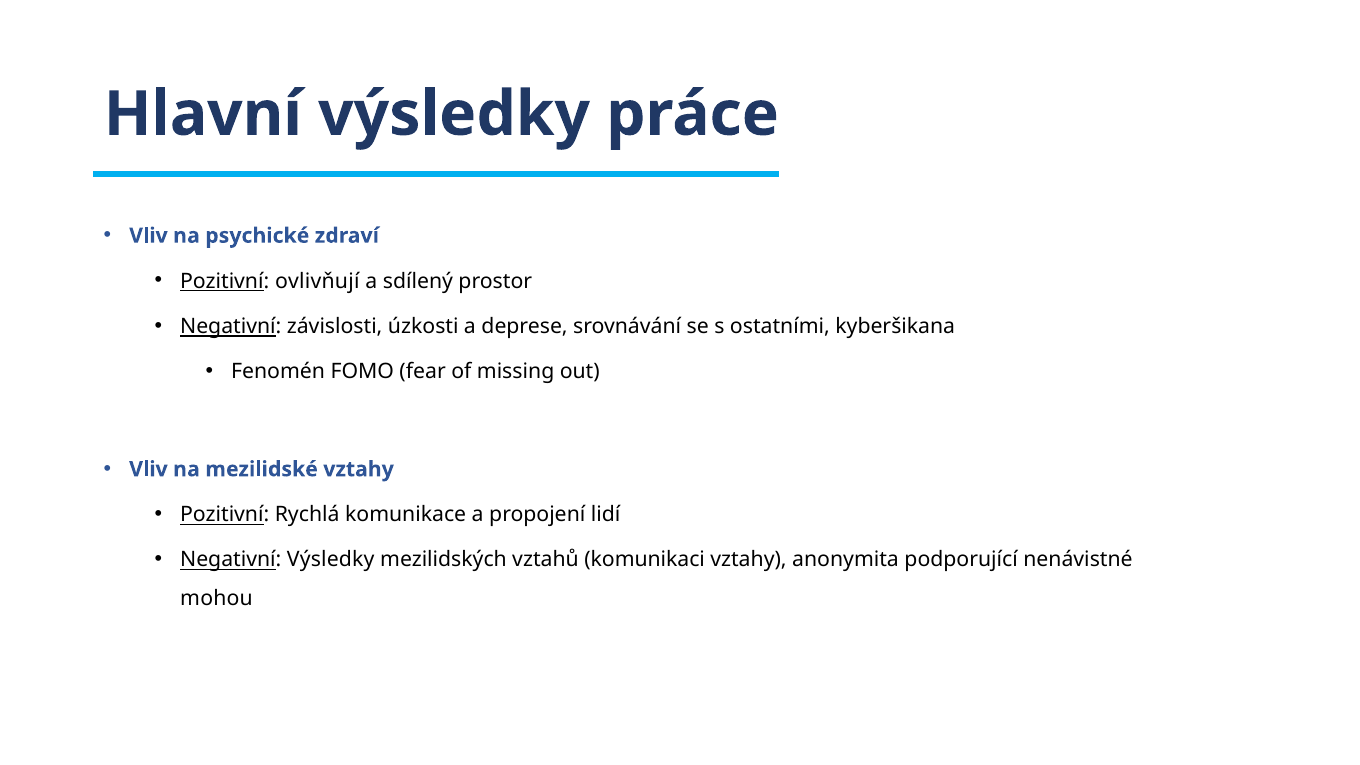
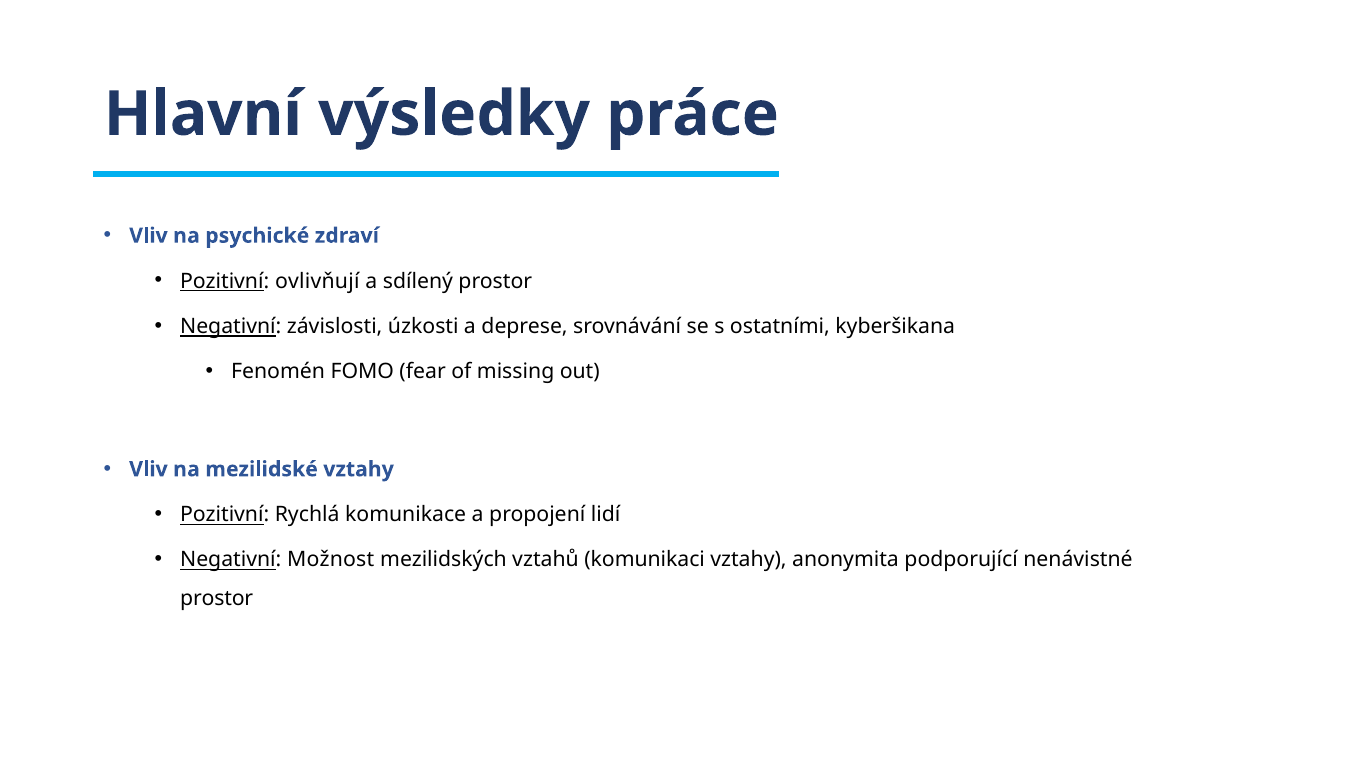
Negativní Výsledky: Výsledky -> Možnost (331, 560)
mohou: mohou -> prostor (217, 598)
